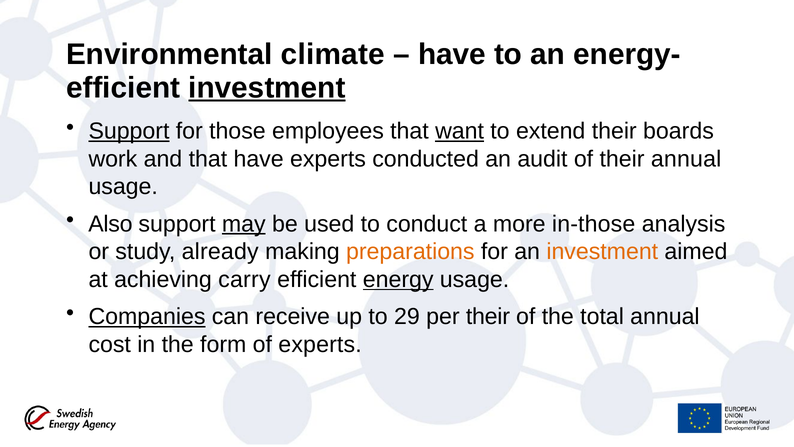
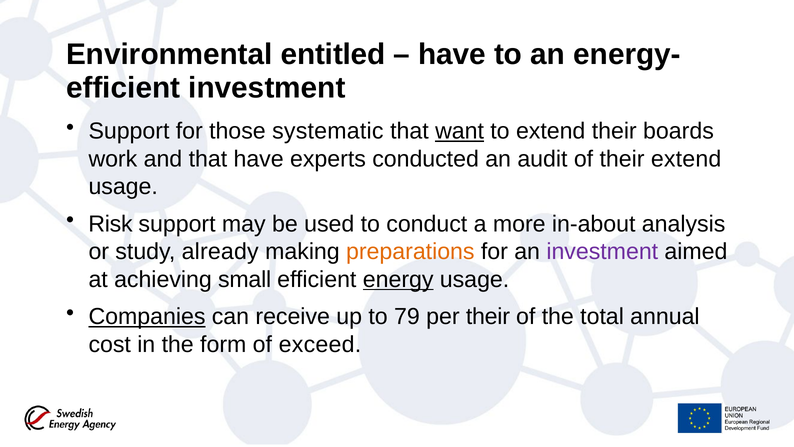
climate: climate -> entitled (333, 55)
investment underline: present -> none (267, 88)
Support underline: present -> none (129, 131)
employees: employees -> systematic (328, 131)
their annual: annual -> extend (686, 159)
Also: Also -> Risk (110, 224)
may underline: present -> none (244, 224)
in-those: in-those -> in-about (594, 224)
investment colour: orange -> purple (602, 251)
carry: carry -> small (245, 279)
29: 29 -> 79 (407, 316)
of experts: experts -> exceed (320, 344)
